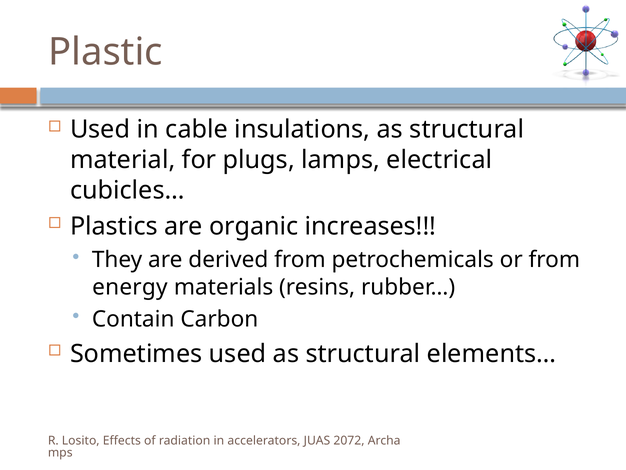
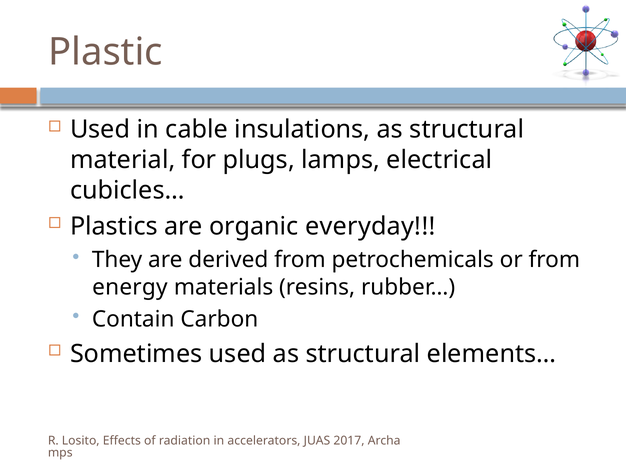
increases: increases -> everyday (370, 226)
2072: 2072 -> 2017 (349, 440)
